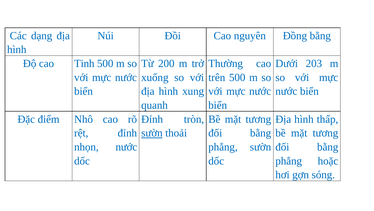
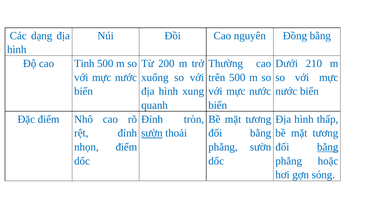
203: 203 -> 210 (314, 63)
nhọn nước: nước -> điểm (126, 147)
bằng underline: none -> present (328, 147)
